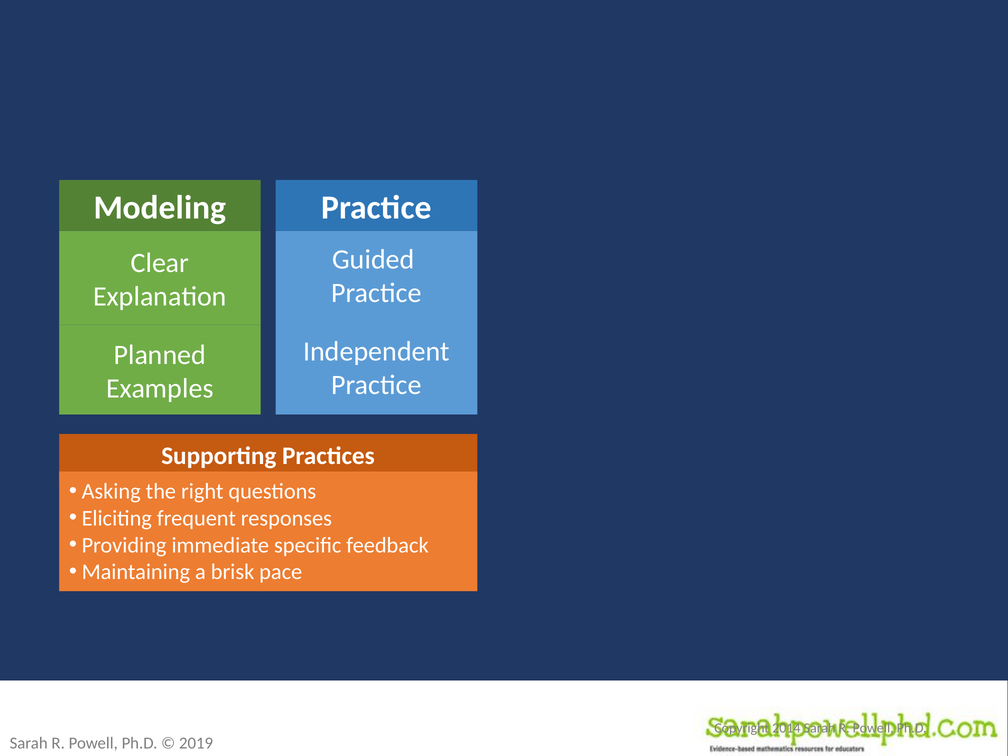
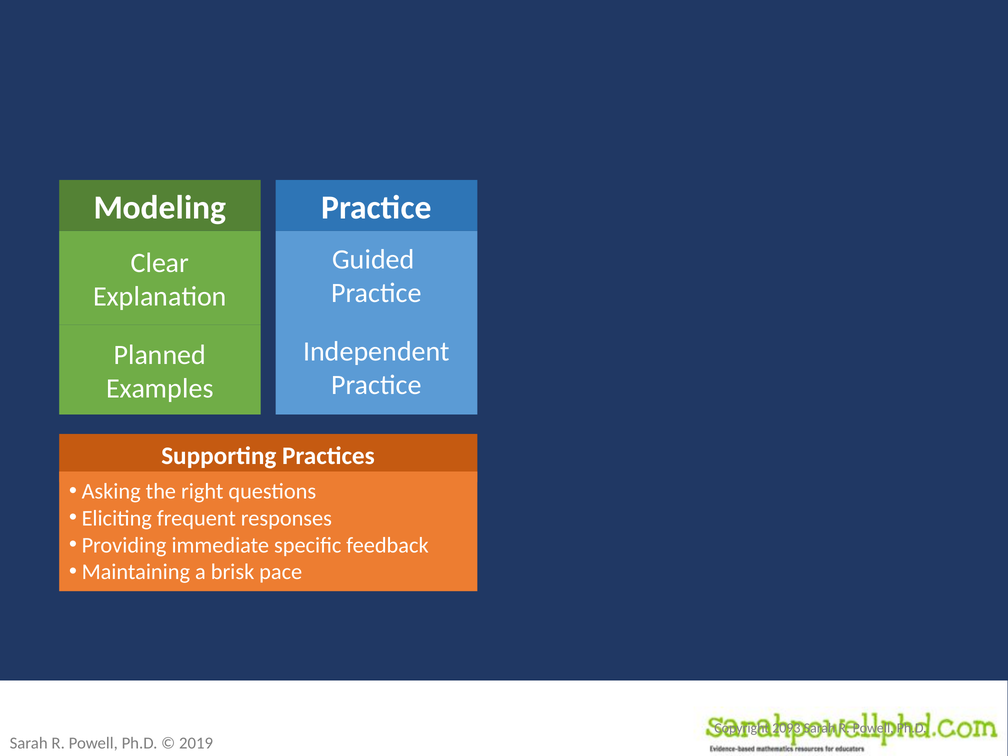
2014: 2014 -> 2093 (786, 728)
